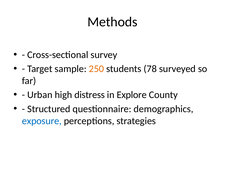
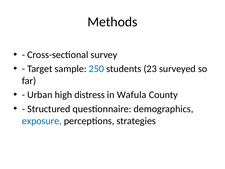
250 colour: orange -> blue (96, 69)
78: 78 -> 23 (150, 69)
Explore: Explore -> Wafula (132, 95)
